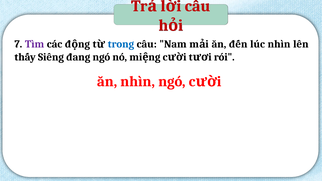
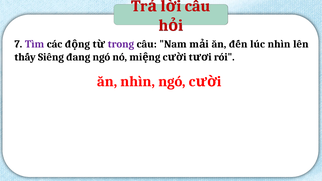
trong colour: blue -> purple (121, 44)
